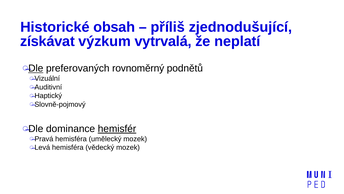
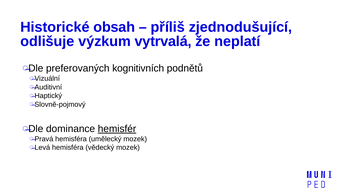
získávat: získávat -> odlišuje (47, 41)
Dle underline: present -> none (36, 68)
rovnoměrný: rovnoměrný -> kognitivních (138, 68)
